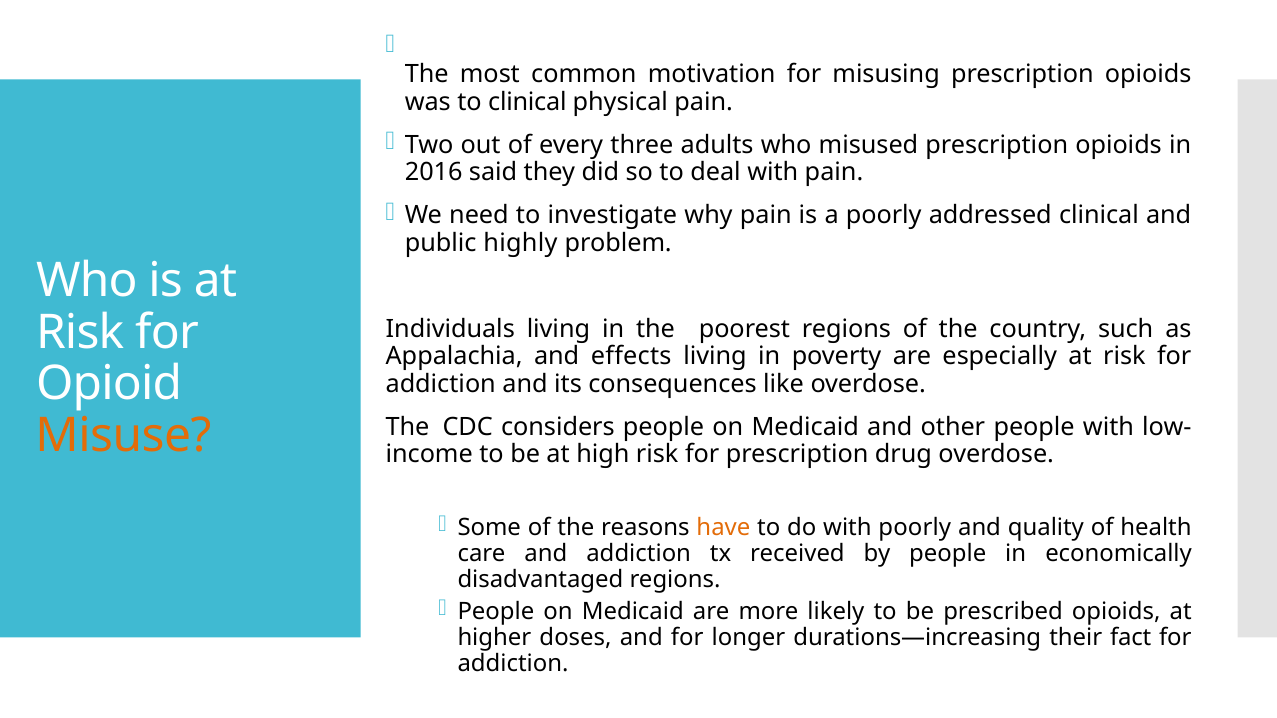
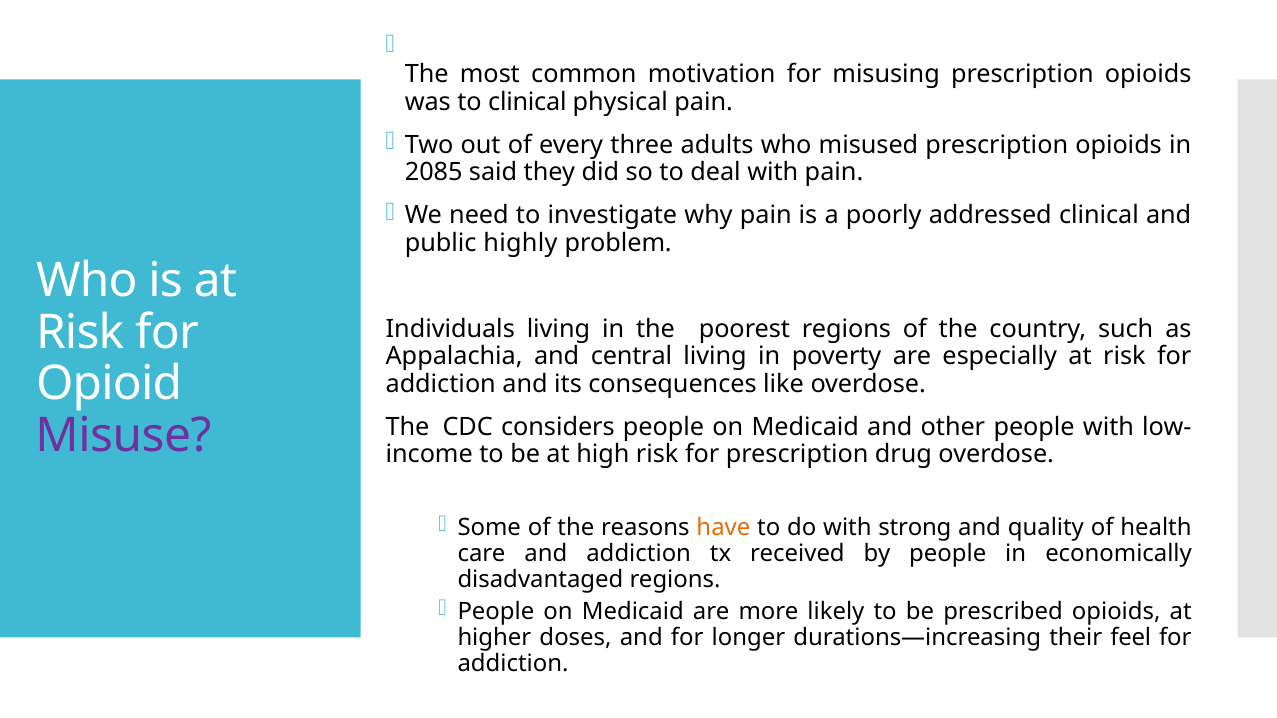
2016: 2016 -> 2085 (434, 172)
effects: effects -> central (631, 357)
Misuse colour: orange -> purple (123, 436)
with poorly: poorly -> strong (915, 528)
fact: fact -> feel (1131, 638)
